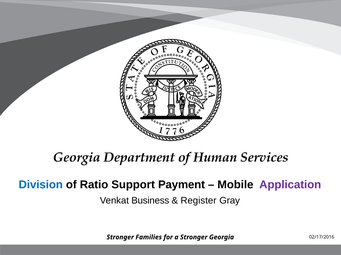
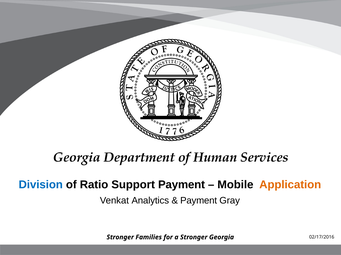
Application colour: purple -> orange (290, 185)
Business: Business -> Analytics (150, 201)
Register: Register -> Payment (199, 201)
